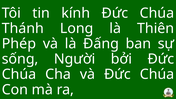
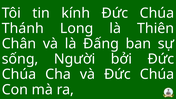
Phép: Phép -> Chân (19, 44)
